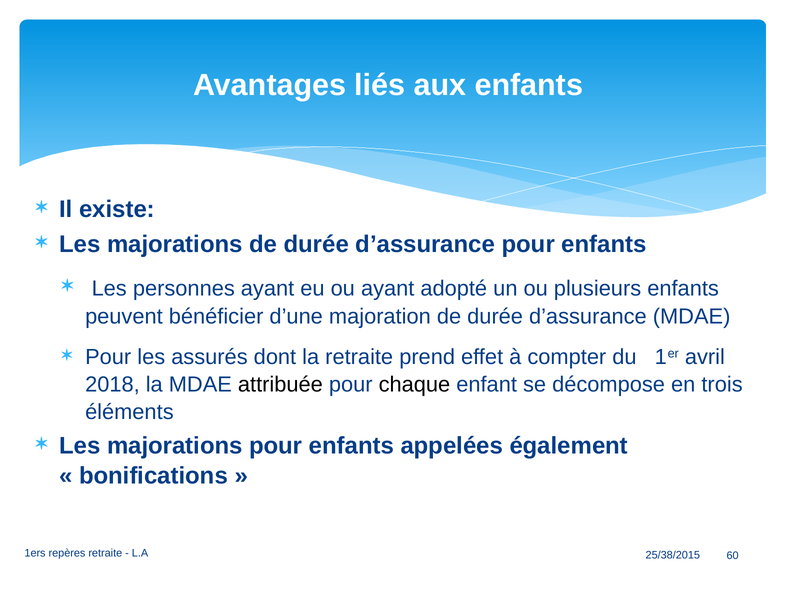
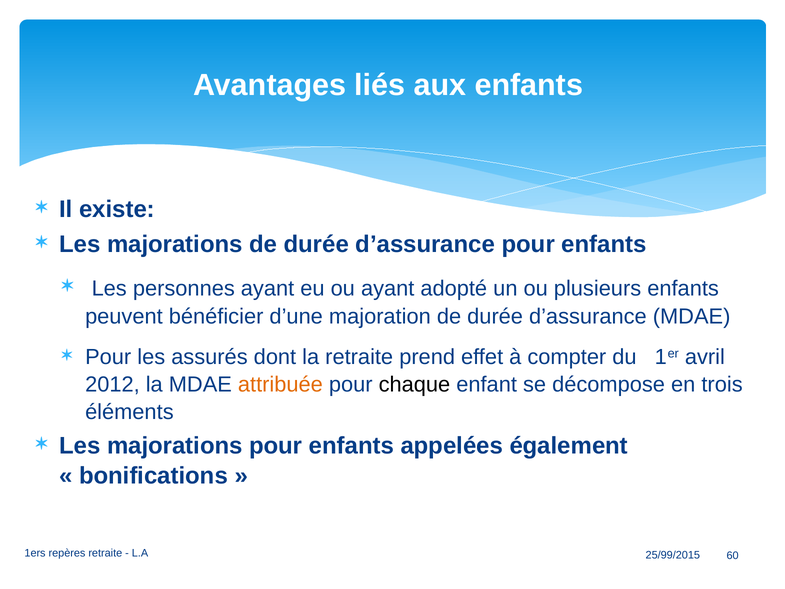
2018: 2018 -> 2012 (112, 384)
attribuée colour: black -> orange (280, 384)
25/38/2015: 25/38/2015 -> 25/99/2015 (673, 555)
